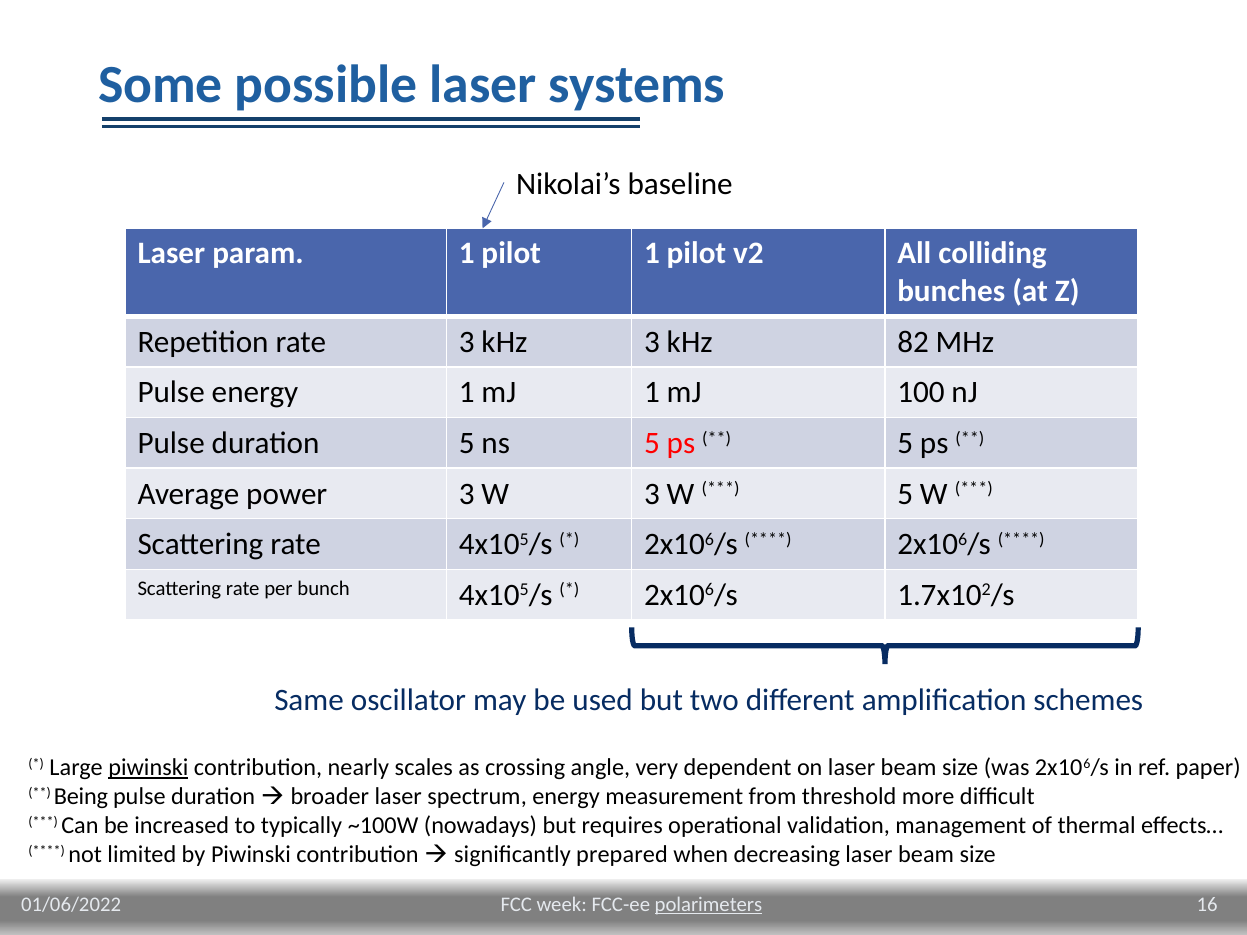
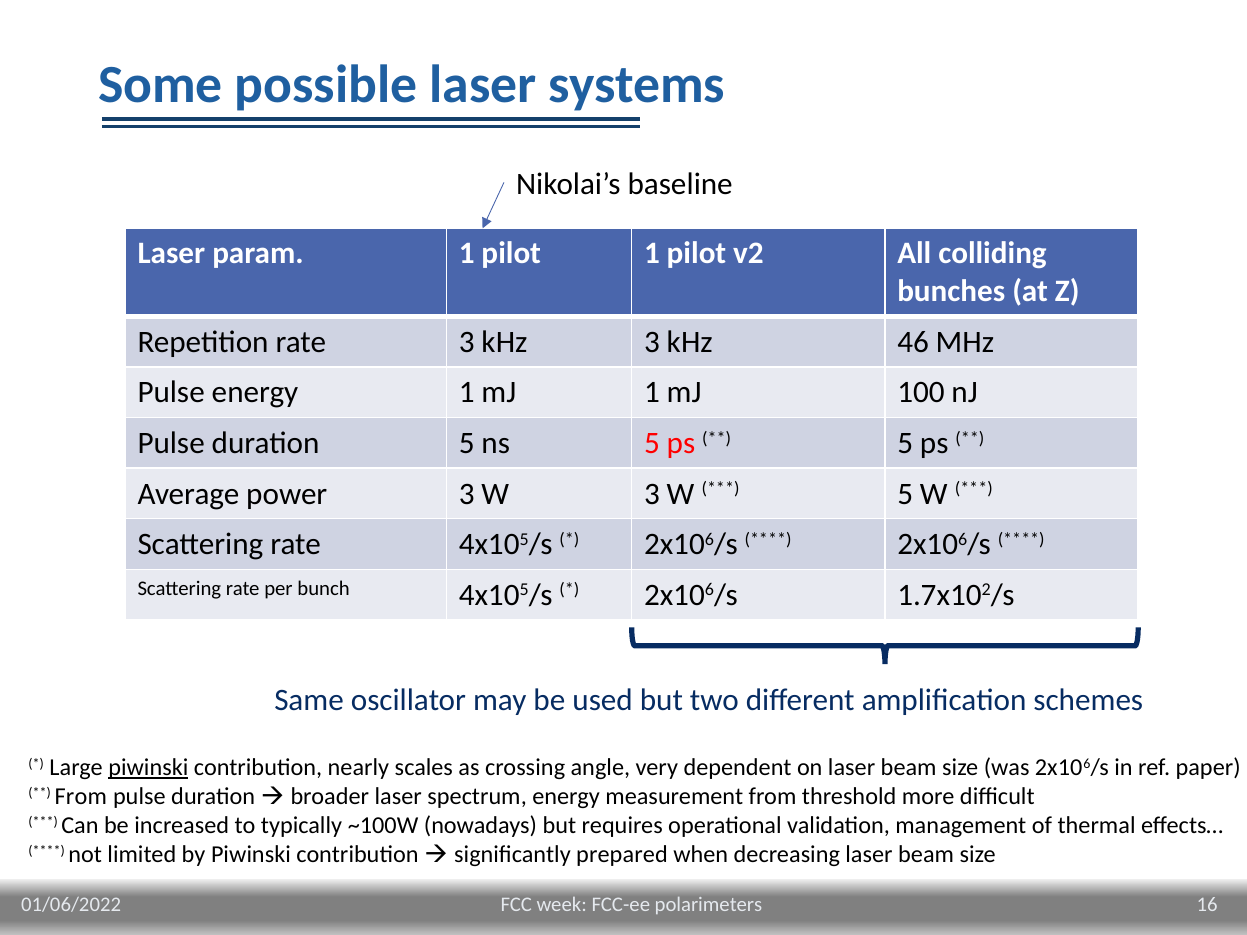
82: 82 -> 46 (913, 342)
Being: Being -> From (81, 797)
polarimeters underline: present -> none (708, 905)
